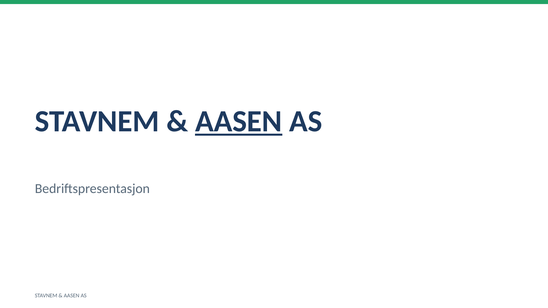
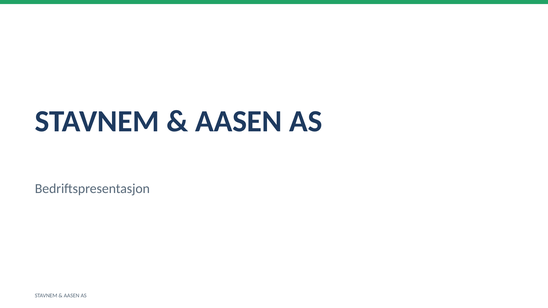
AASEN underline: present -> none (239, 122)
